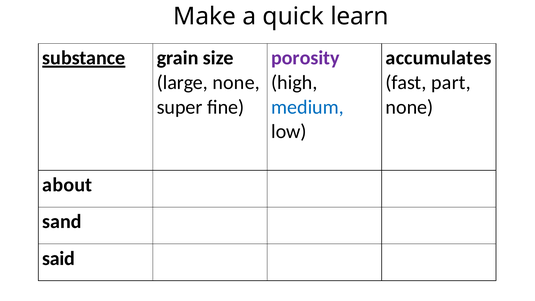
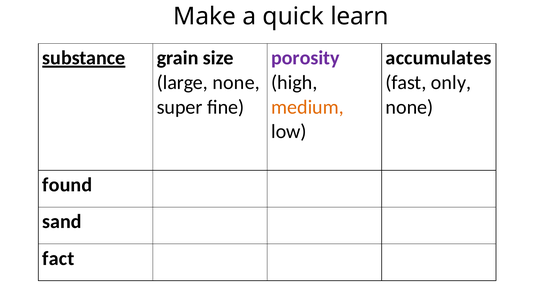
part: part -> only (451, 83)
medium colour: blue -> orange (308, 107)
about: about -> found (67, 185)
said: said -> fact (58, 258)
